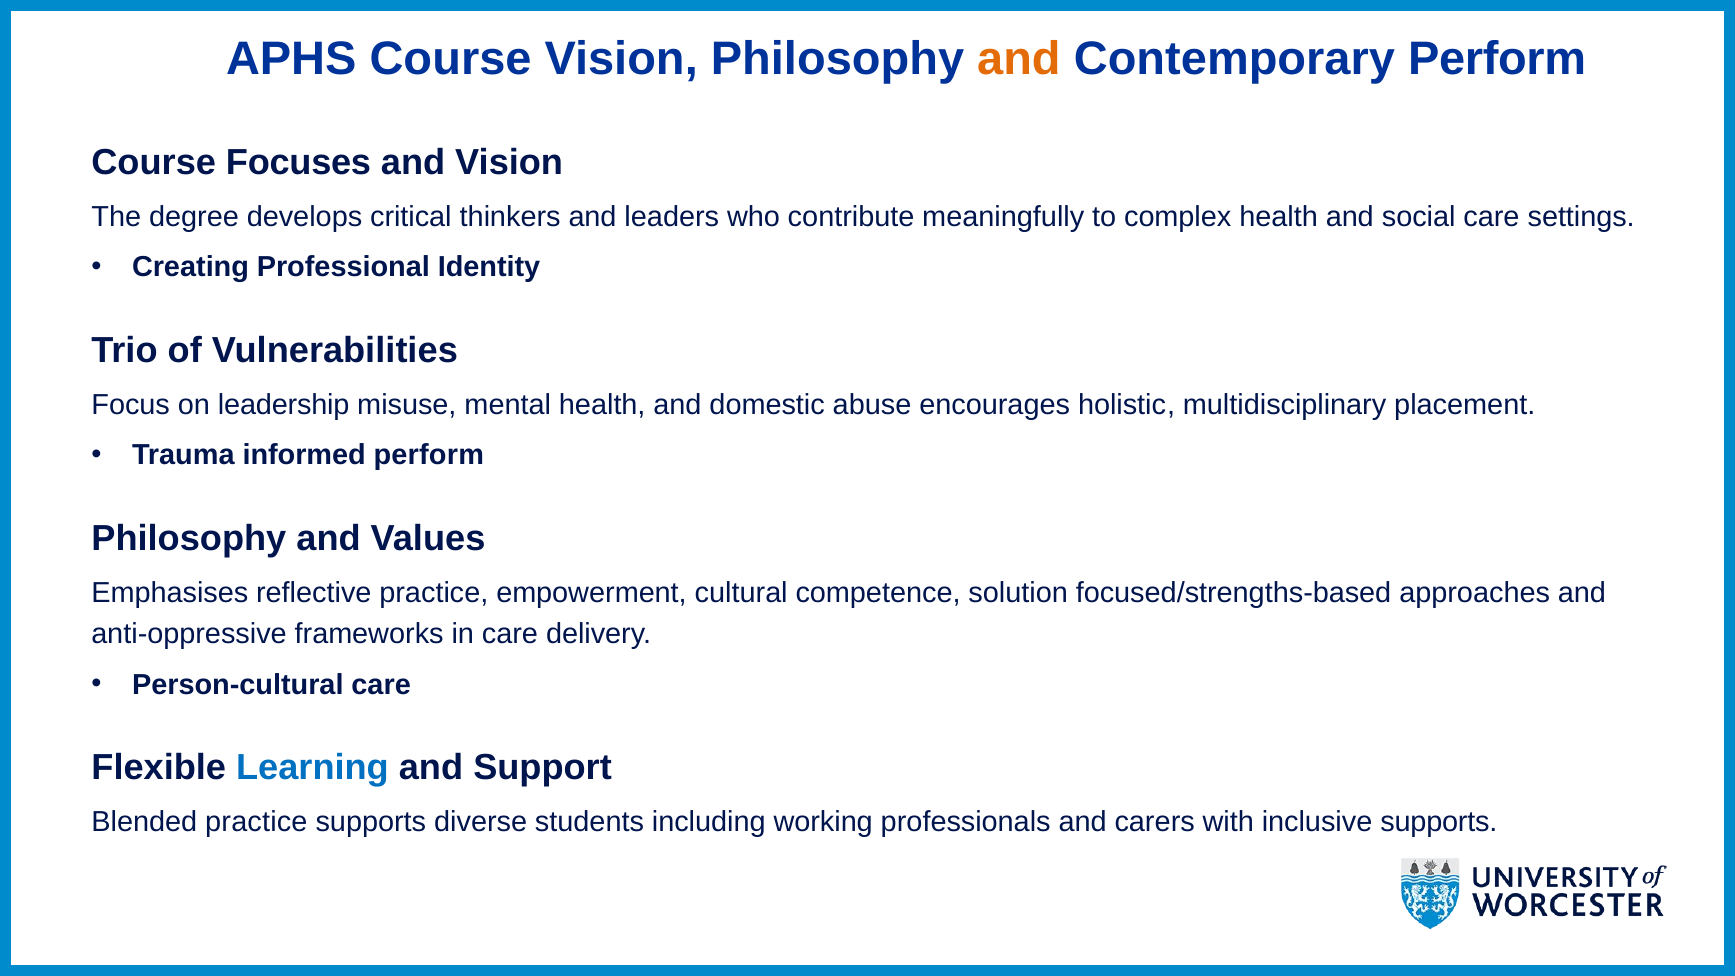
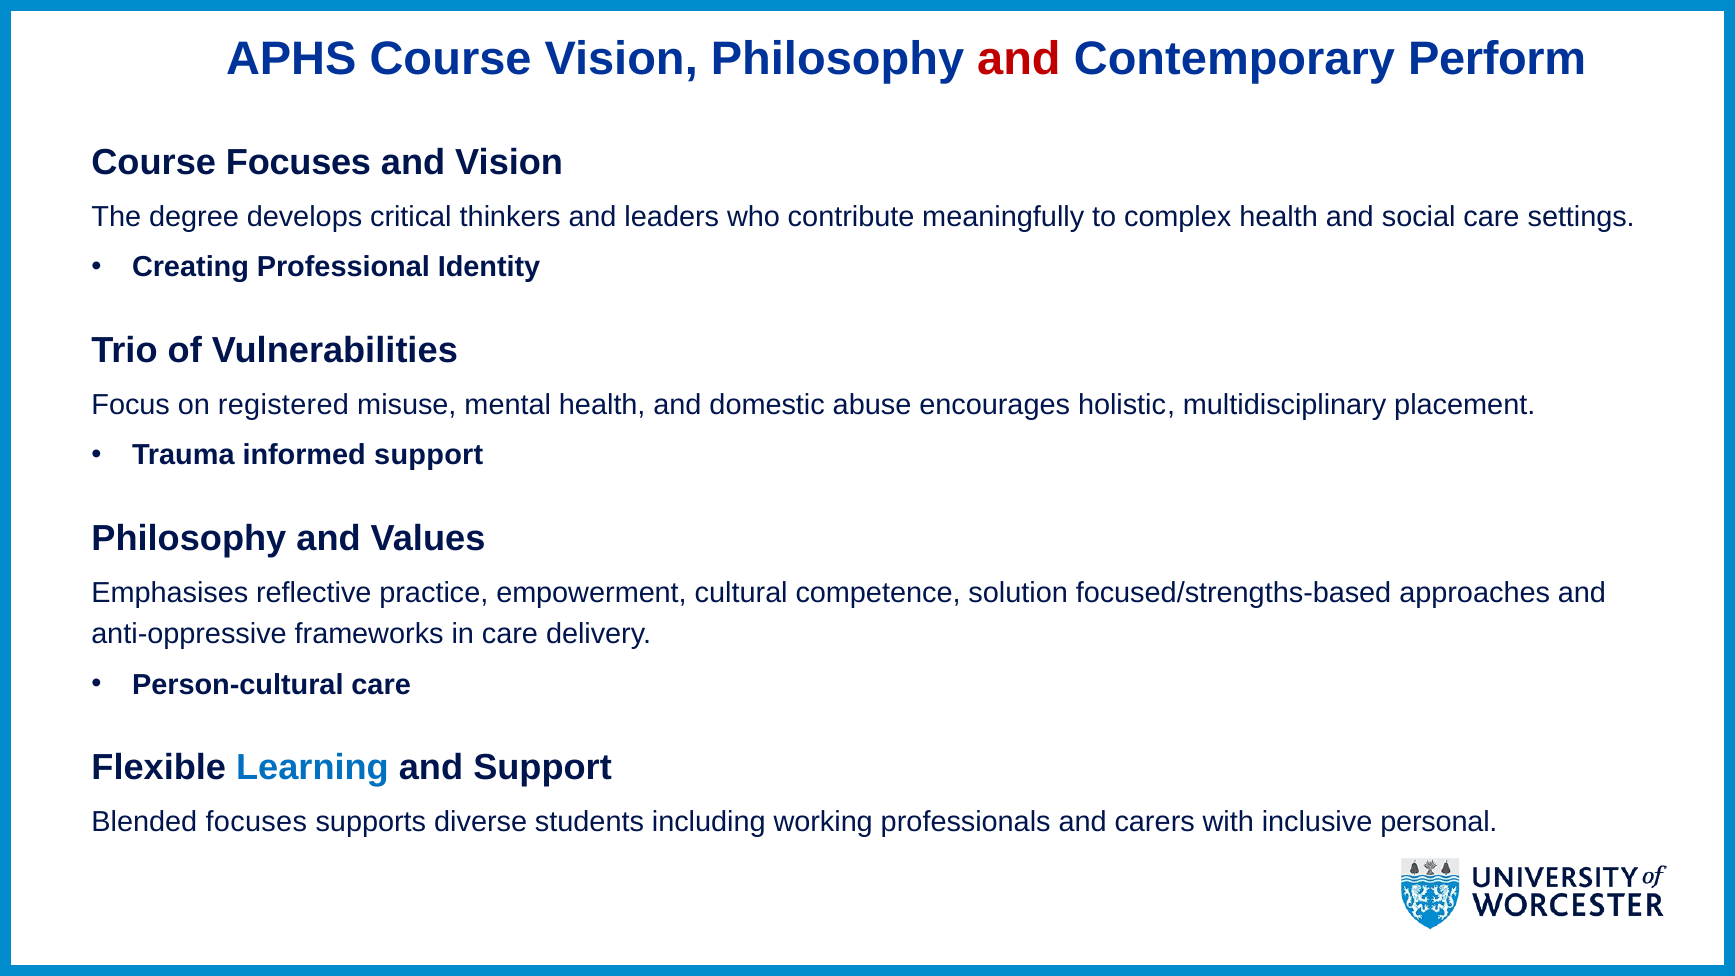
and colour: orange -> red (1019, 59)
leadership: leadership -> registered (283, 405)
informed perform: perform -> support (429, 455)
Blended practice: practice -> focuses (256, 822)
inclusive supports: supports -> personal (1439, 822)
